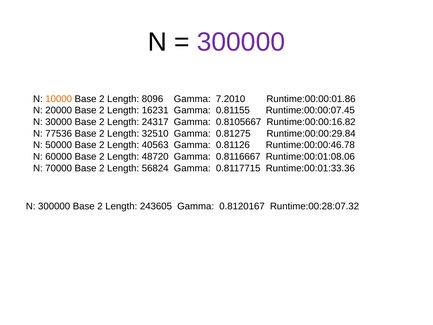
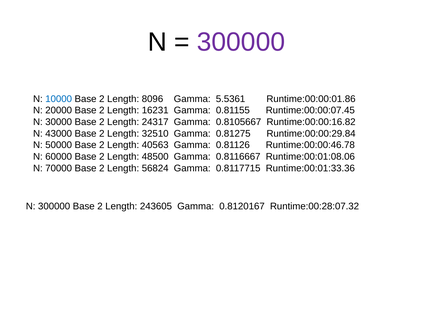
10000 colour: orange -> blue (59, 99)
7.2010: 7.2010 -> 5.5361 (231, 99)
77536: 77536 -> 43000 (59, 133)
48720: 48720 -> 48500 (155, 156)
